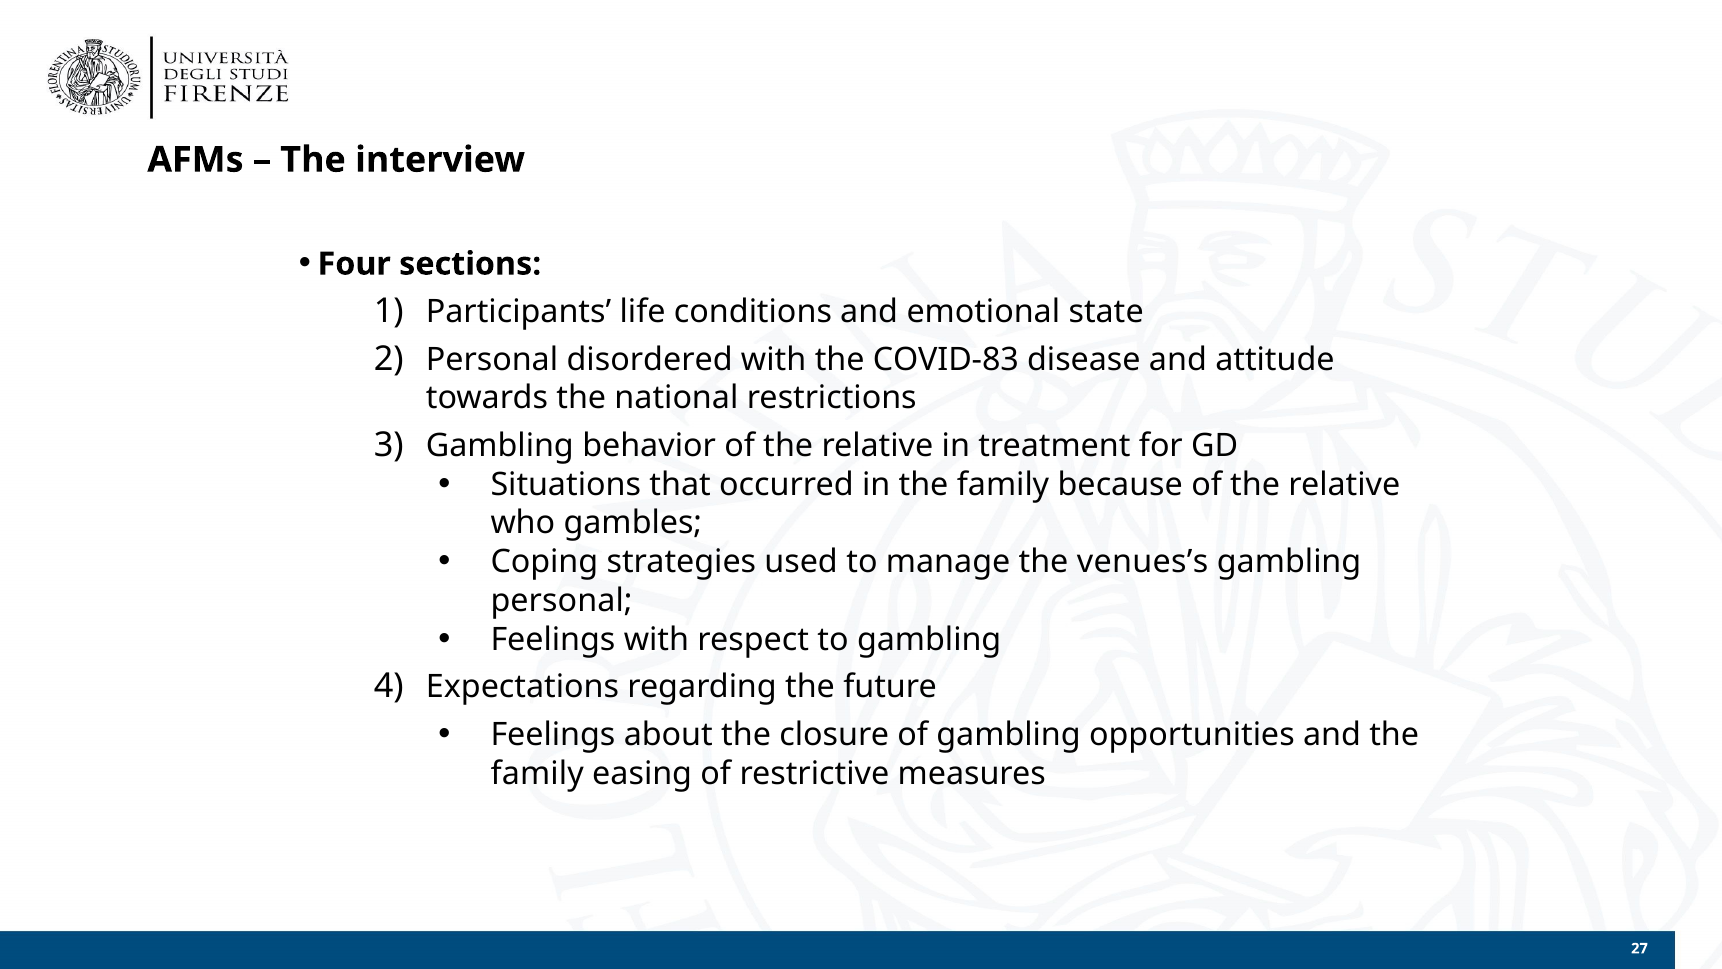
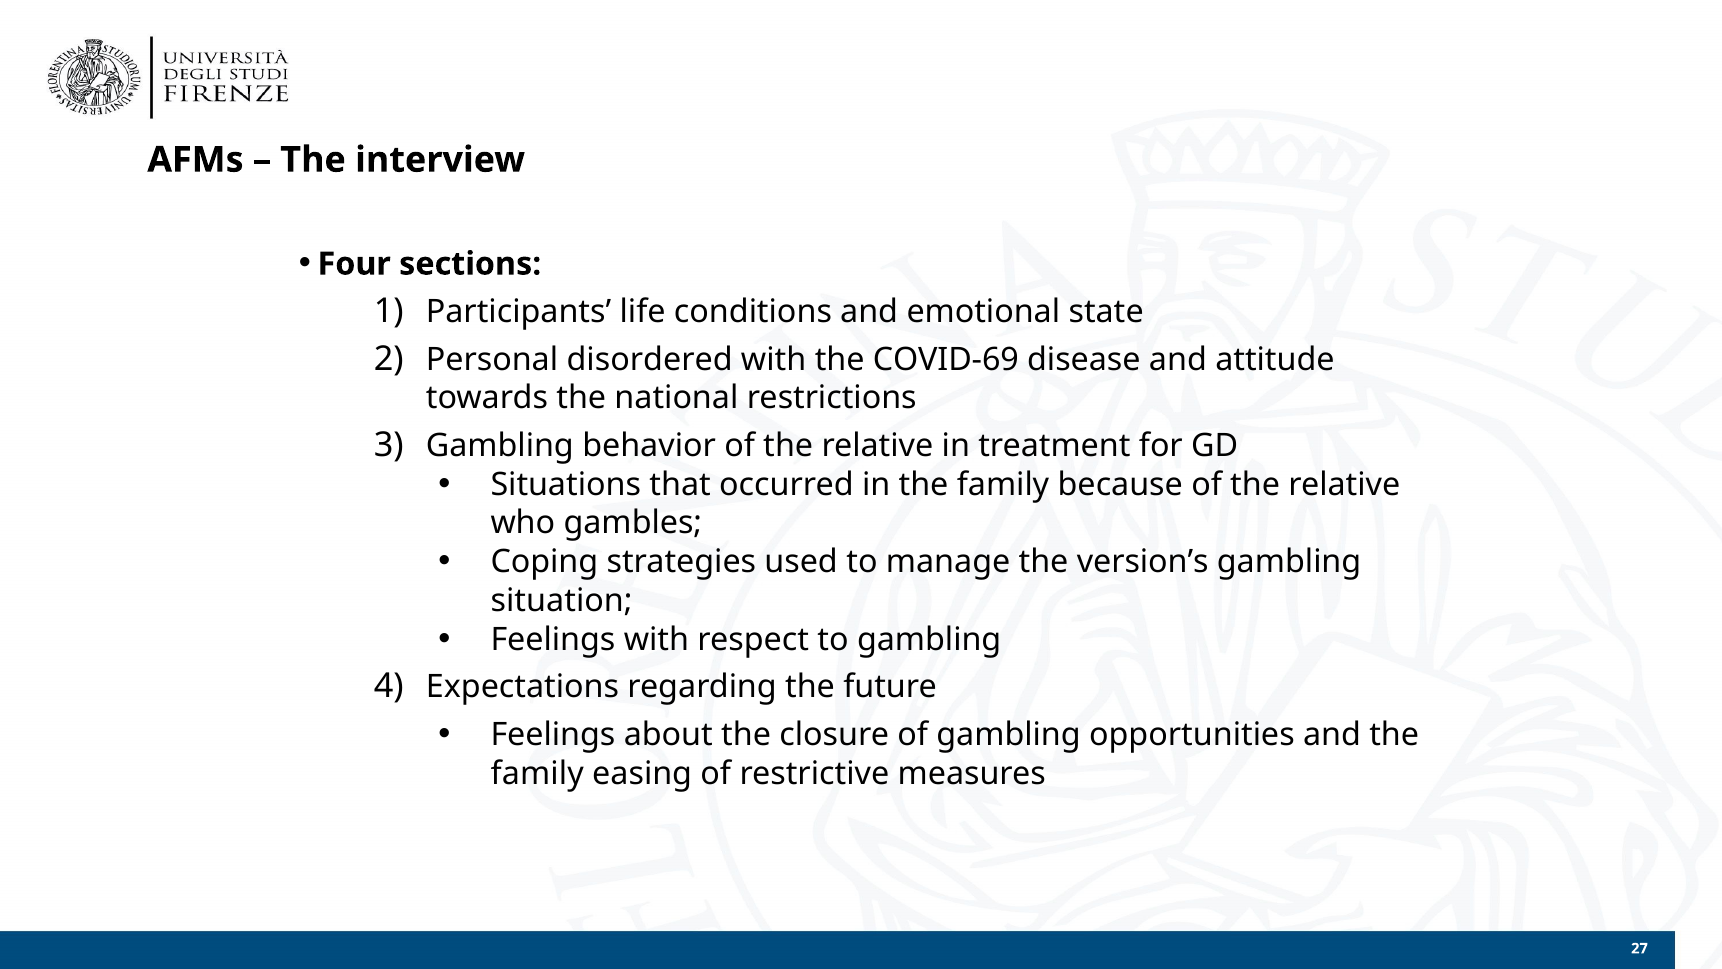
COVID-83: COVID-83 -> COVID-69 (946, 359)
venues’s: venues’s -> version’s (1143, 562)
personal: personal -> situation (562, 601)
